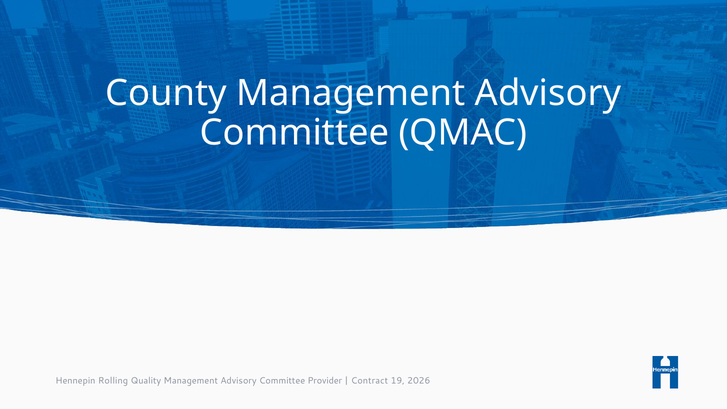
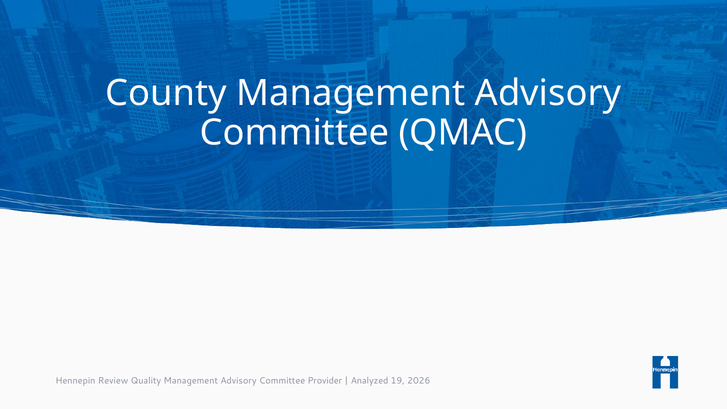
Rolling: Rolling -> Review (113, 381)
Contract: Contract -> Analyzed (370, 381)
